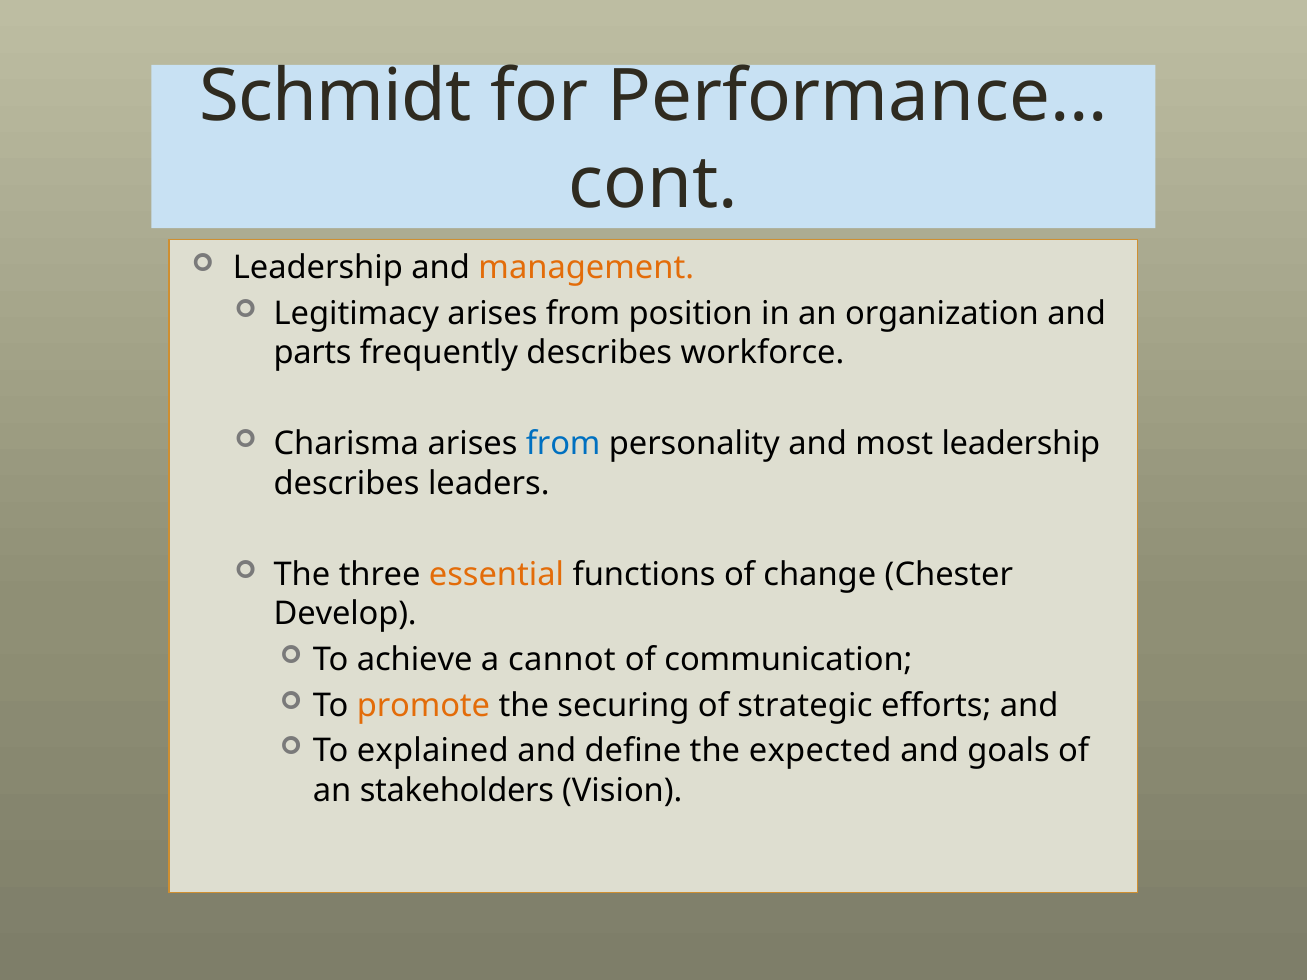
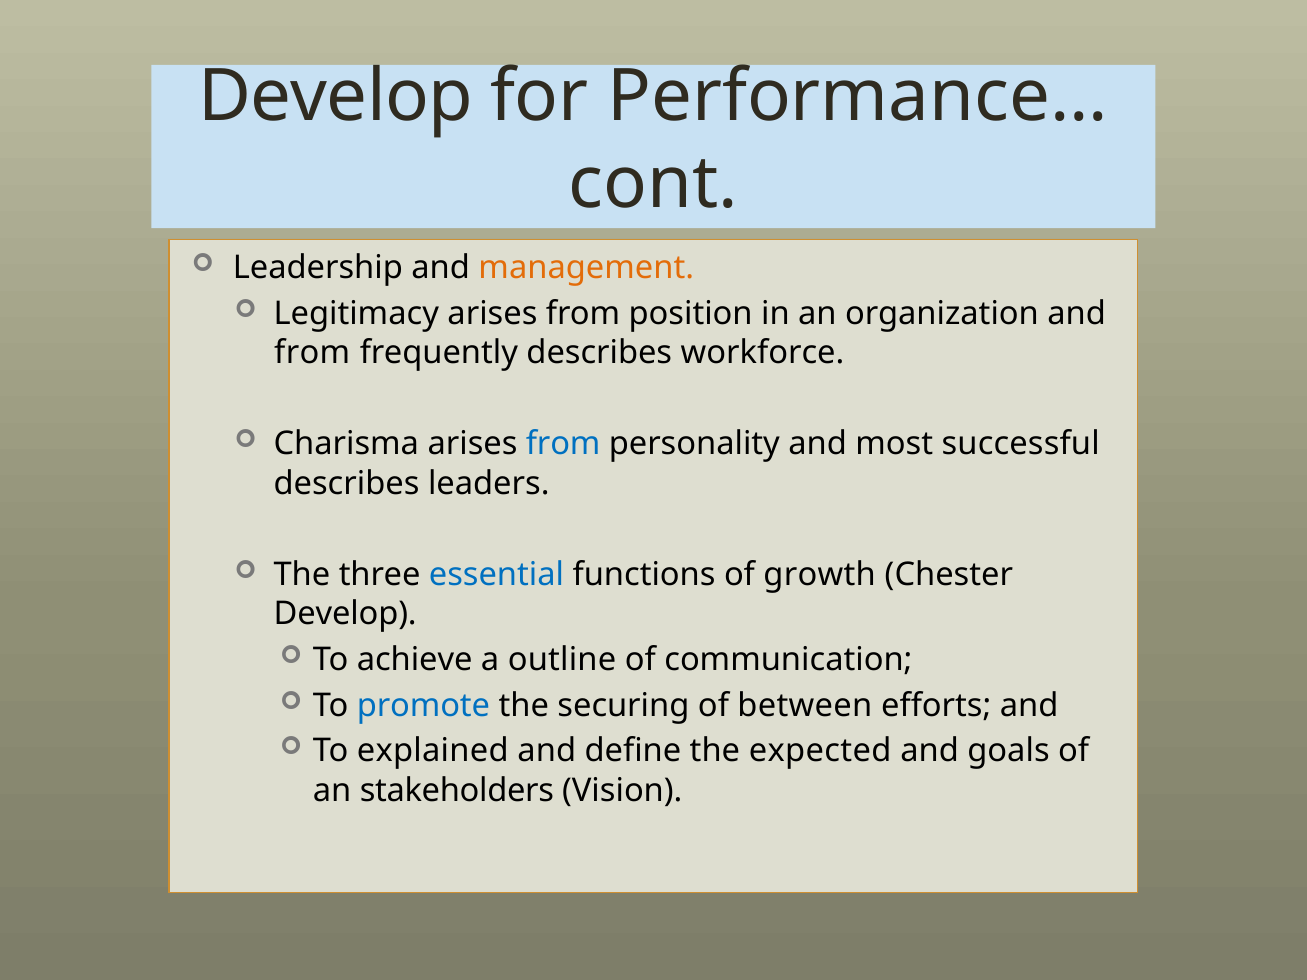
Schmidt: Schmidt -> Develop (336, 96)
parts: parts -> from (312, 353)
most leadership: leadership -> successful (1021, 444)
essential colour: orange -> blue (496, 575)
change: change -> growth (820, 575)
cannot: cannot -> outline (562, 660)
promote colour: orange -> blue (423, 706)
strategic: strategic -> between (805, 706)
